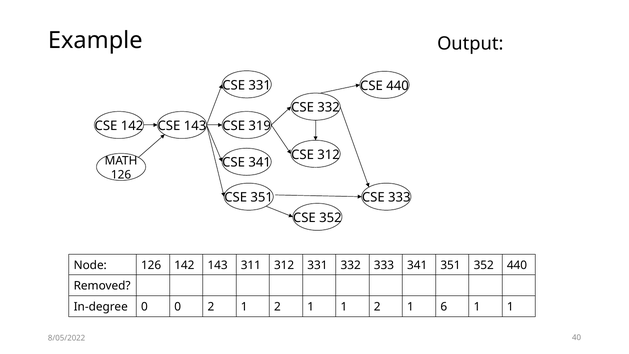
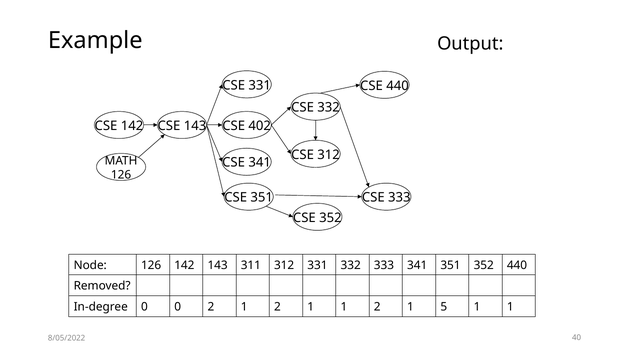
319: 319 -> 402 (260, 126)
6: 6 -> 5 (444, 307)
